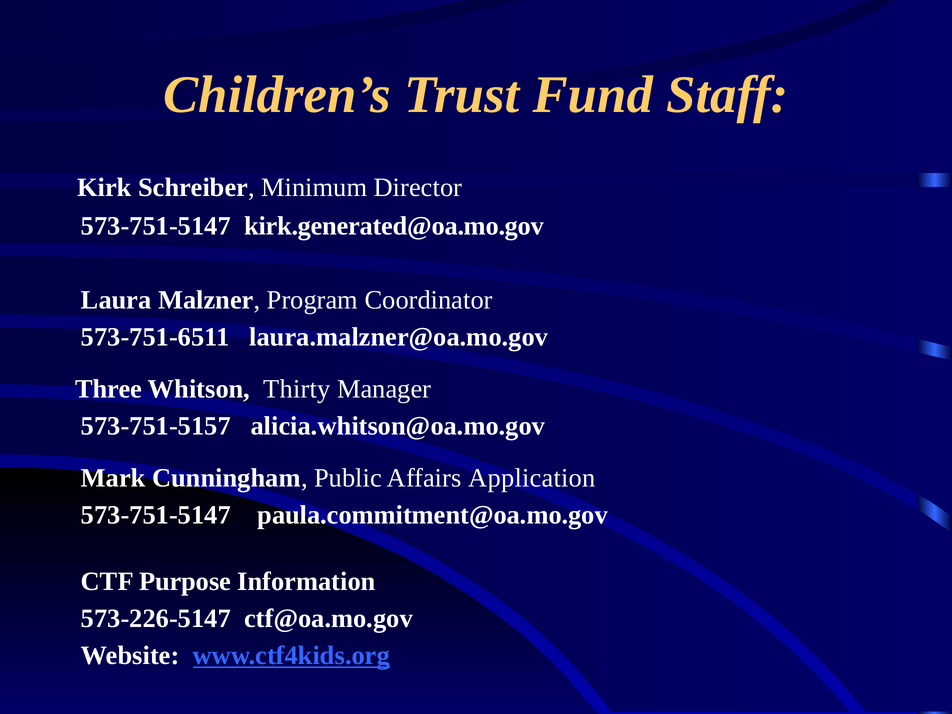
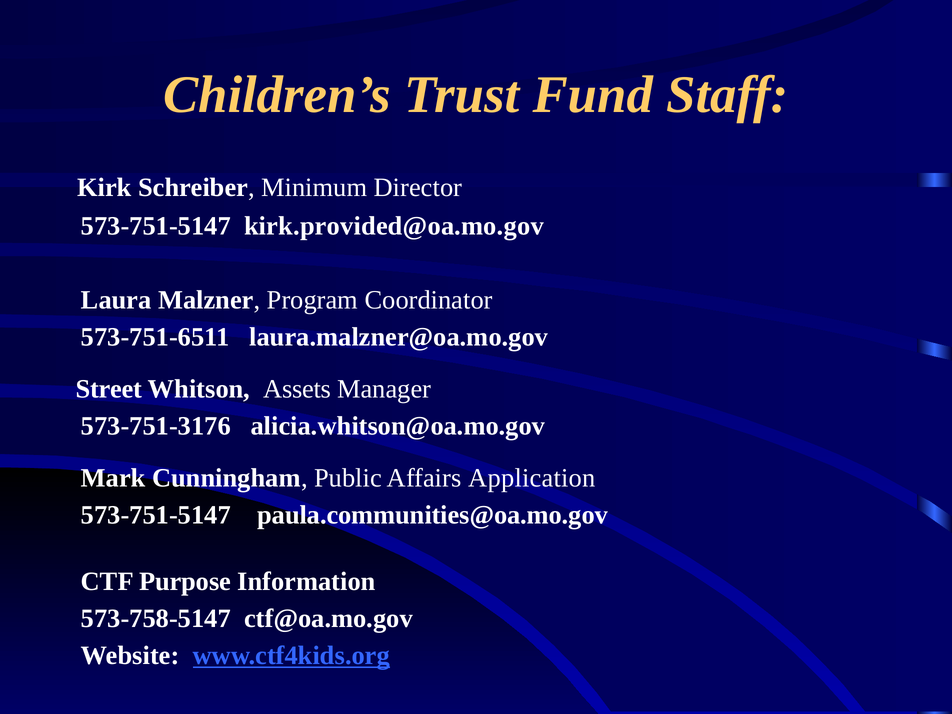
kirk.generated@oa.mo.gov: kirk.generated@oa.mo.gov -> kirk.provided@oa.mo.gov (394, 226)
Three: Three -> Street (109, 389)
Thirty: Thirty -> Assets (297, 389)
573-751-5157: 573-751-5157 -> 573-751-3176 (156, 426)
paula.commitment@oa.mo.gov: paula.commitment@oa.mo.gov -> paula.communities@oa.mo.gov (433, 515)
573-226-5147: 573-226-5147 -> 573-758-5147 (156, 618)
